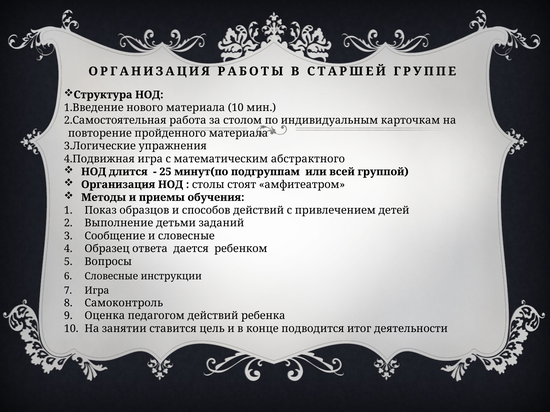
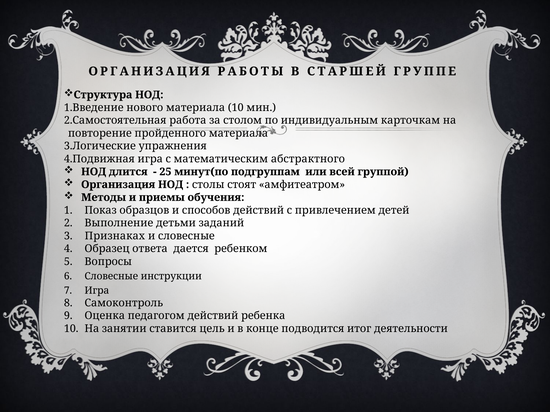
Сообщение: Сообщение -> Признаках (115, 236)
